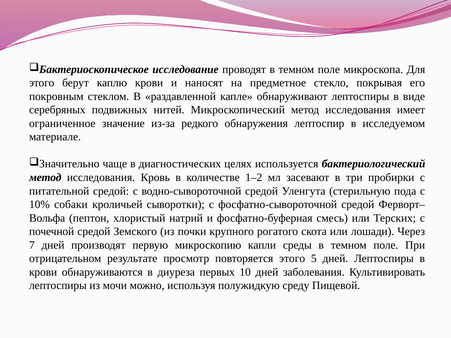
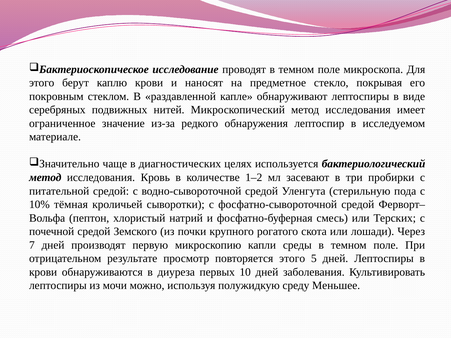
собаки: собаки -> тёмная (71, 205)
Пищевой: Пищевой -> Меньшее (336, 286)
